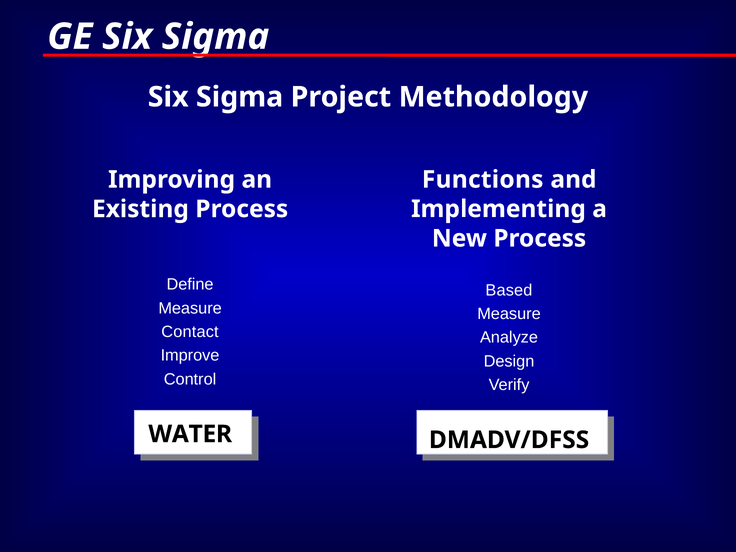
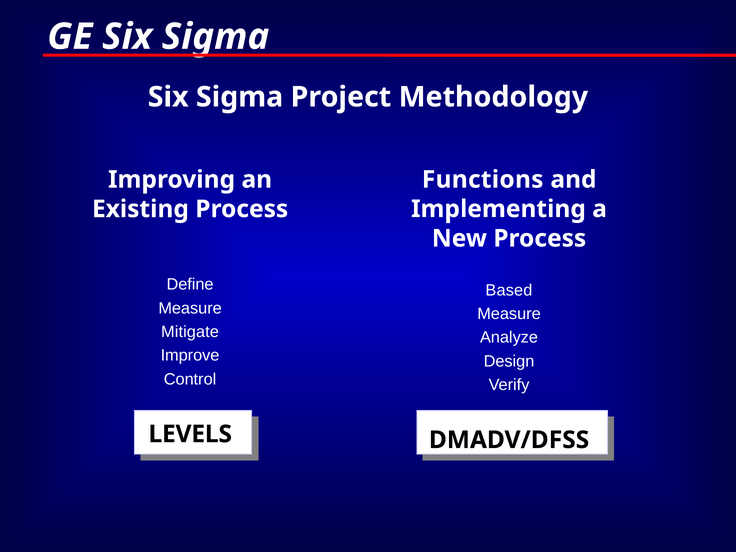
Contact: Contact -> Mitigate (190, 332)
WATER: WATER -> LEVELS (190, 434)
